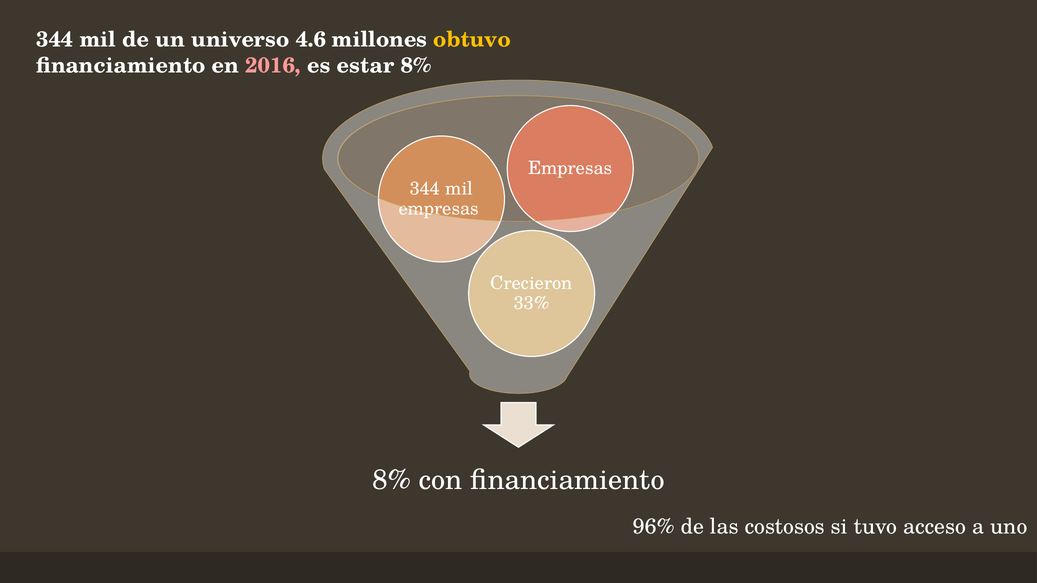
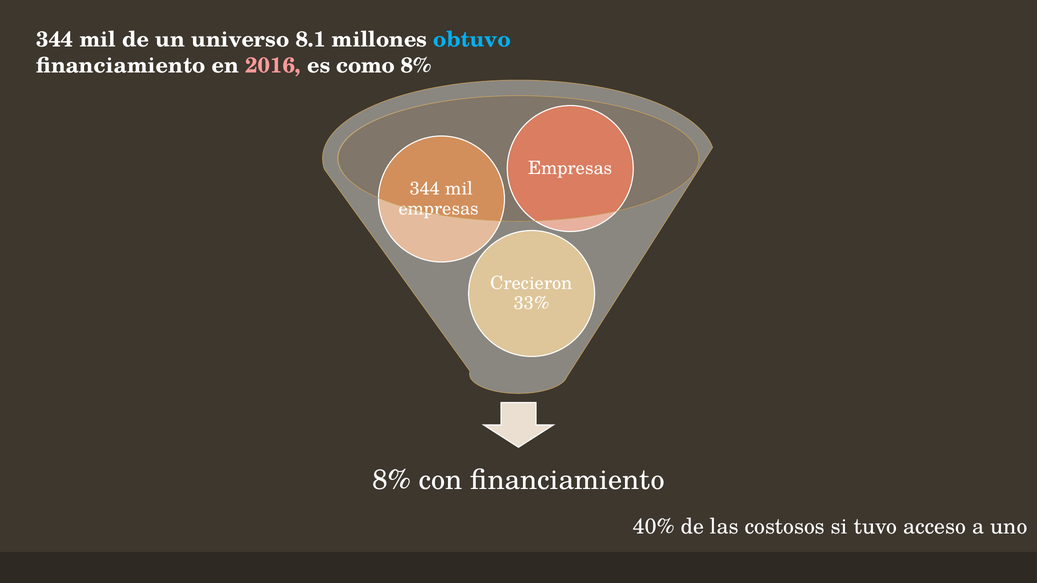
4.6: 4.6 -> 8.1 (311, 40)
obtuvo colour: yellow -> light blue (472, 40)
estar: estar -> como (366, 66)
96%: 96% -> 40% (654, 527)
